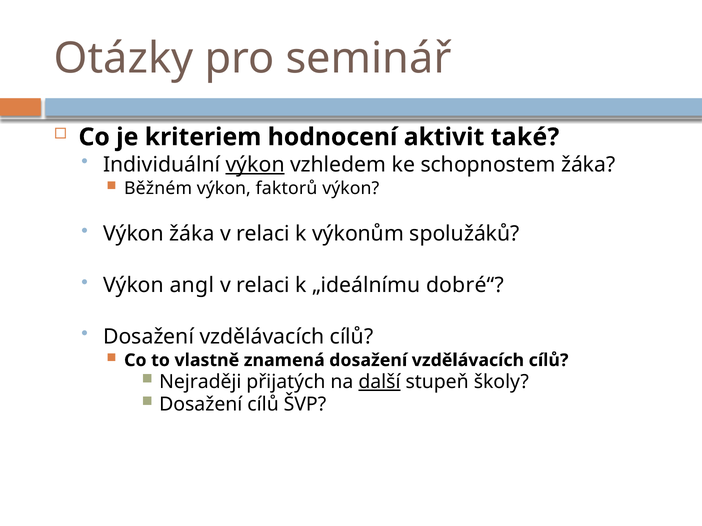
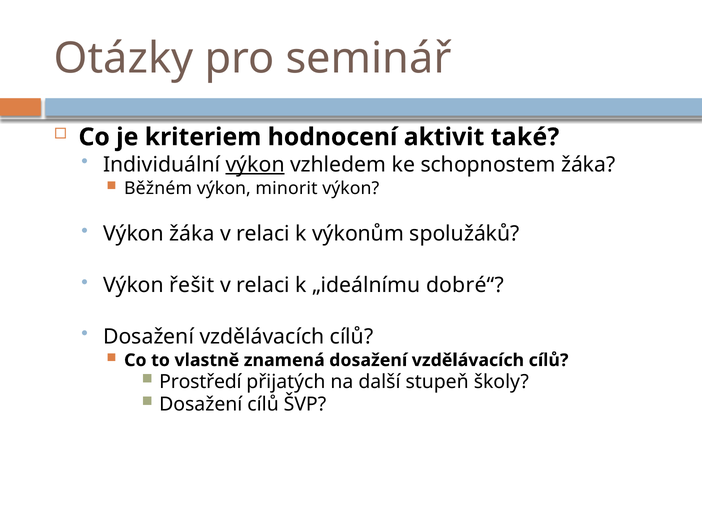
faktorů: faktorů -> minorit (286, 188)
angl: angl -> řešit (192, 285)
Nejraději: Nejraději -> Prostředí (200, 382)
další underline: present -> none (379, 382)
